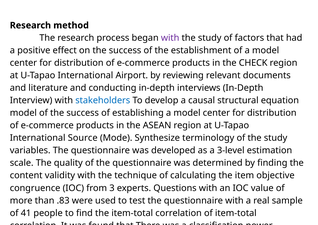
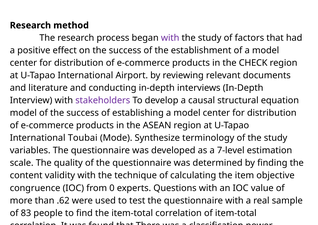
stakeholders colour: blue -> purple (103, 100)
Source: Source -> Toubai (83, 138)
3-level: 3-level -> 7-level (231, 150)
3: 3 -> 0 (112, 188)
.83: .83 -> .62 (63, 200)
41: 41 -> 83 (26, 213)
